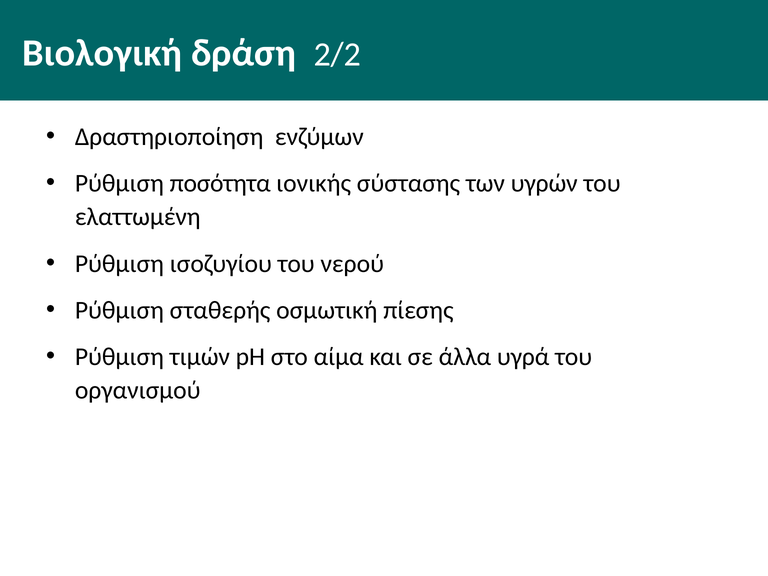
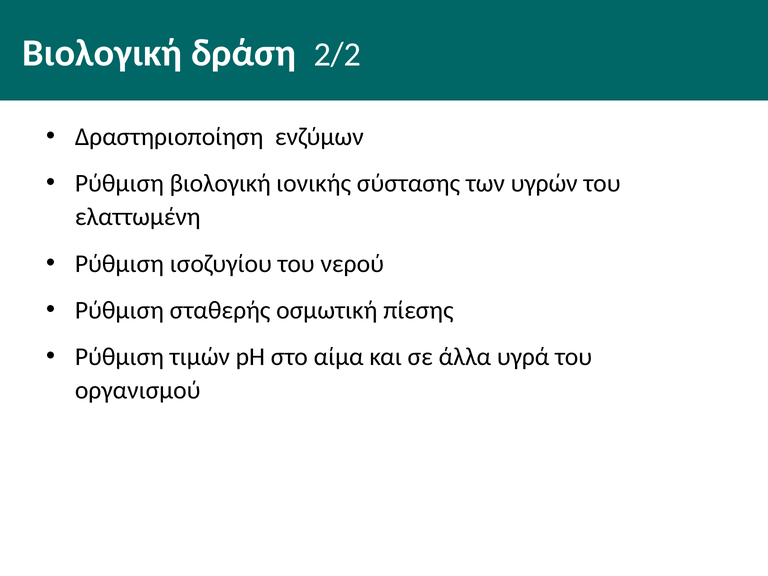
Ρύθμιση ποσότητα: ποσότητα -> βιολογική (220, 183)
